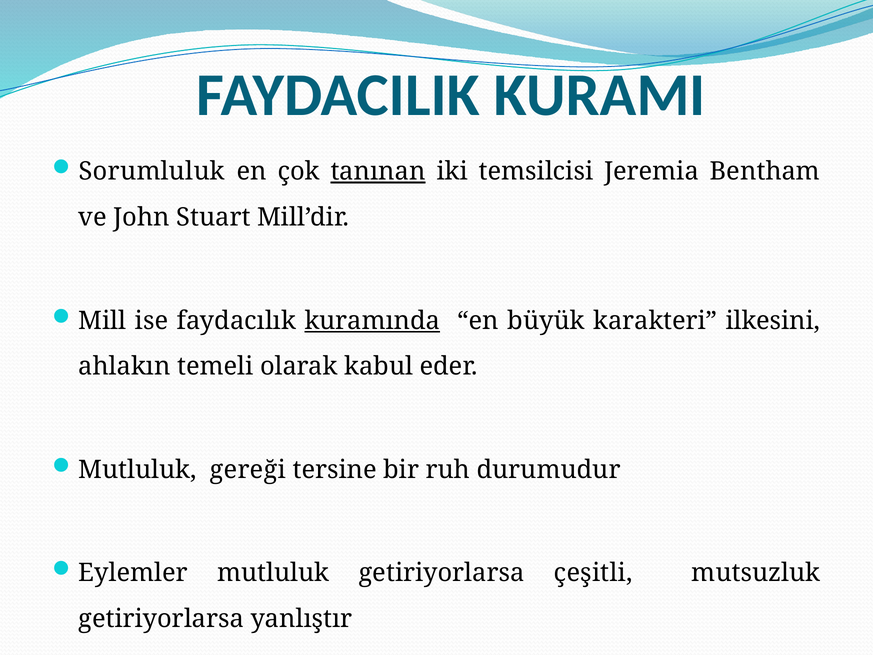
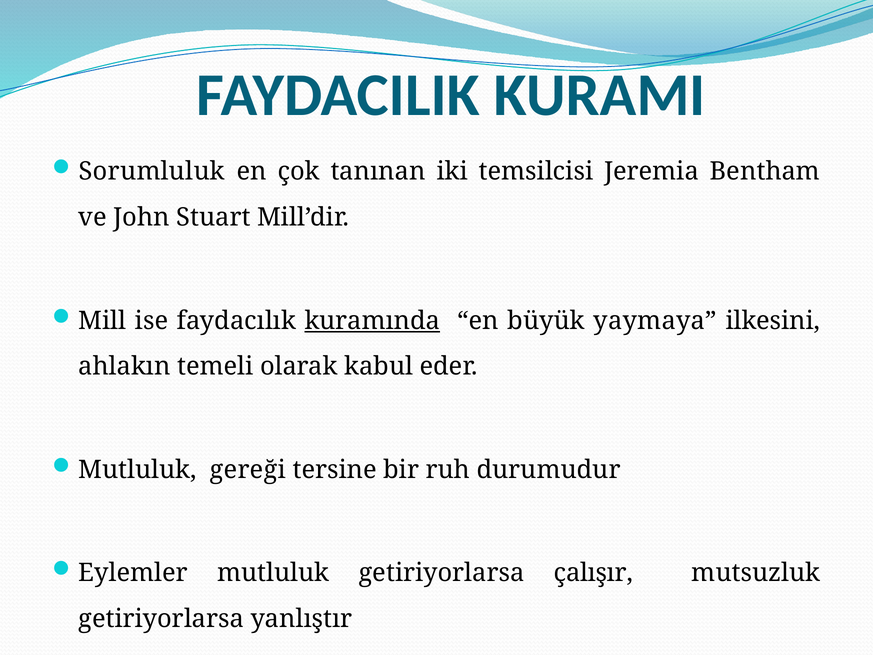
tanınan underline: present -> none (378, 171)
karakteri: karakteri -> yaymaya (655, 321)
çeşitli: çeşitli -> çalışır (593, 573)
